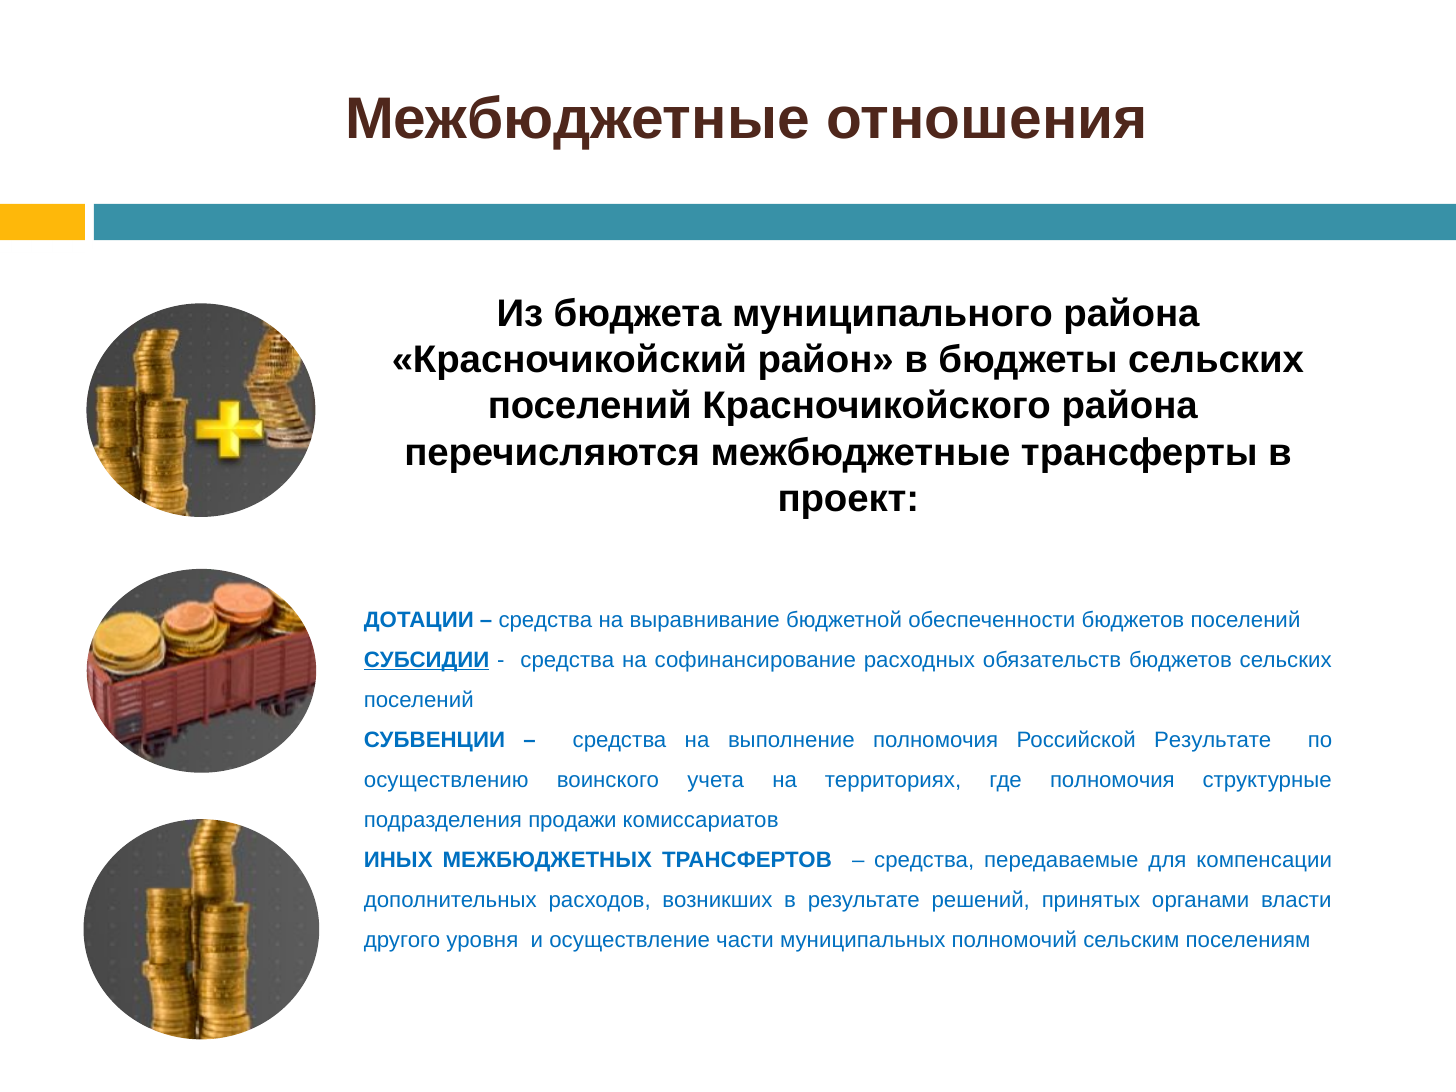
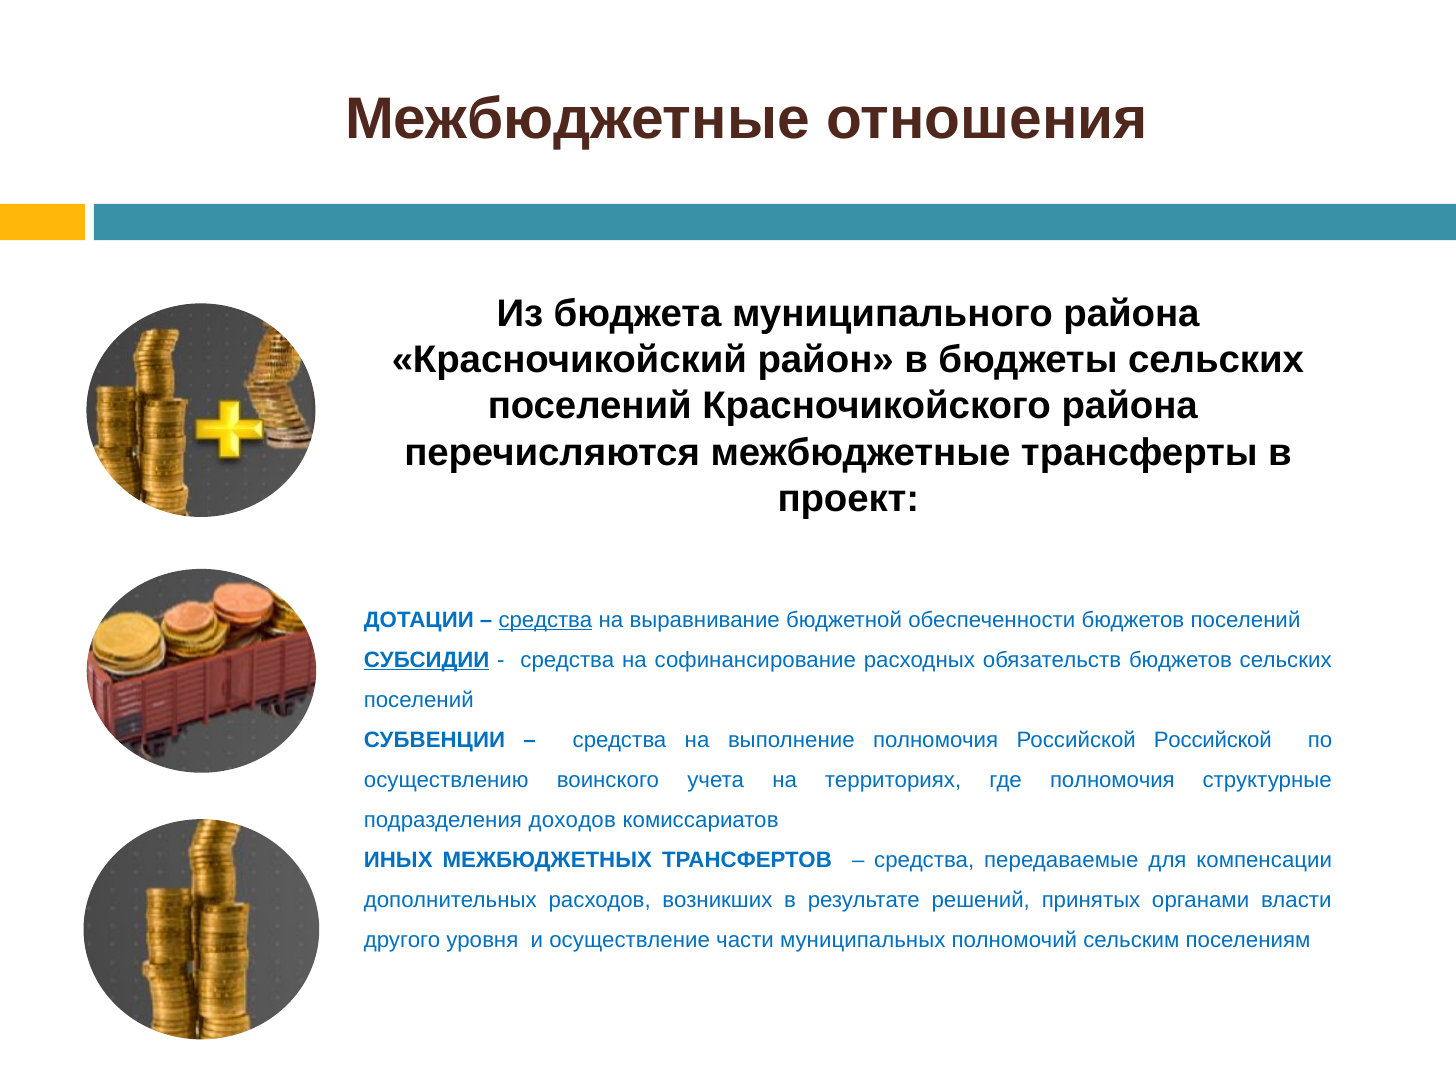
средства underline: none -> present (545, 620)
Российской Результате: Результате -> Российской (1213, 740)
продажи: продажи -> доходов (572, 820)
